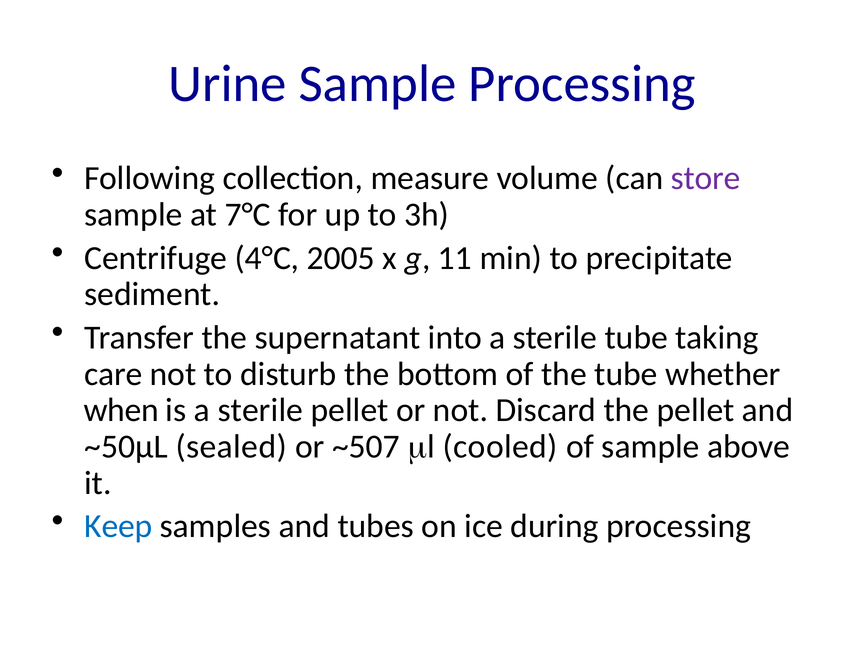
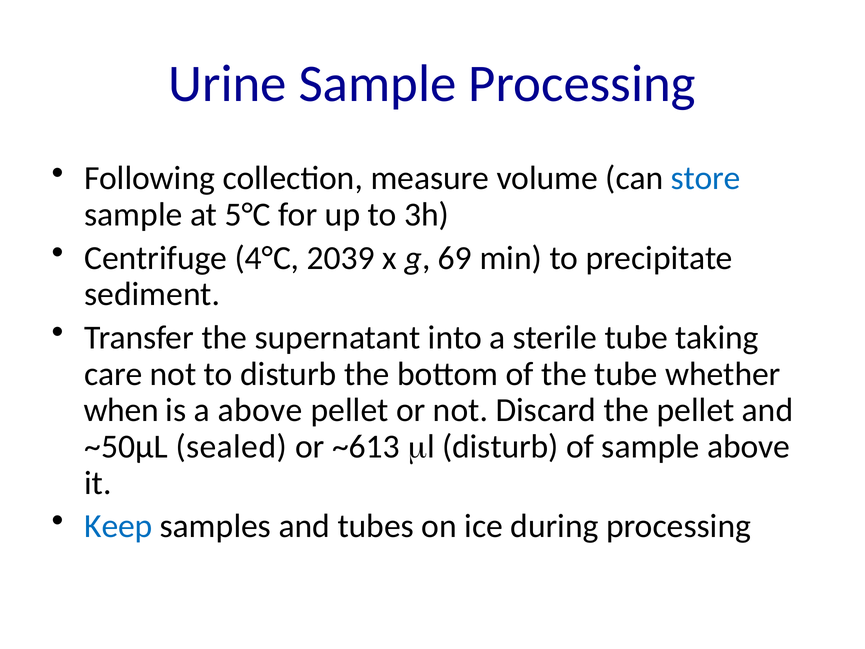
store colour: purple -> blue (706, 178)
7°C: 7°C -> 5°C (248, 215)
2005: 2005 -> 2039 (341, 258)
11: 11 -> 69 (455, 258)
is a sterile: sterile -> above (260, 410)
~507: ~507 -> ~613 (366, 446)
l cooled: cooled -> disturb (500, 446)
